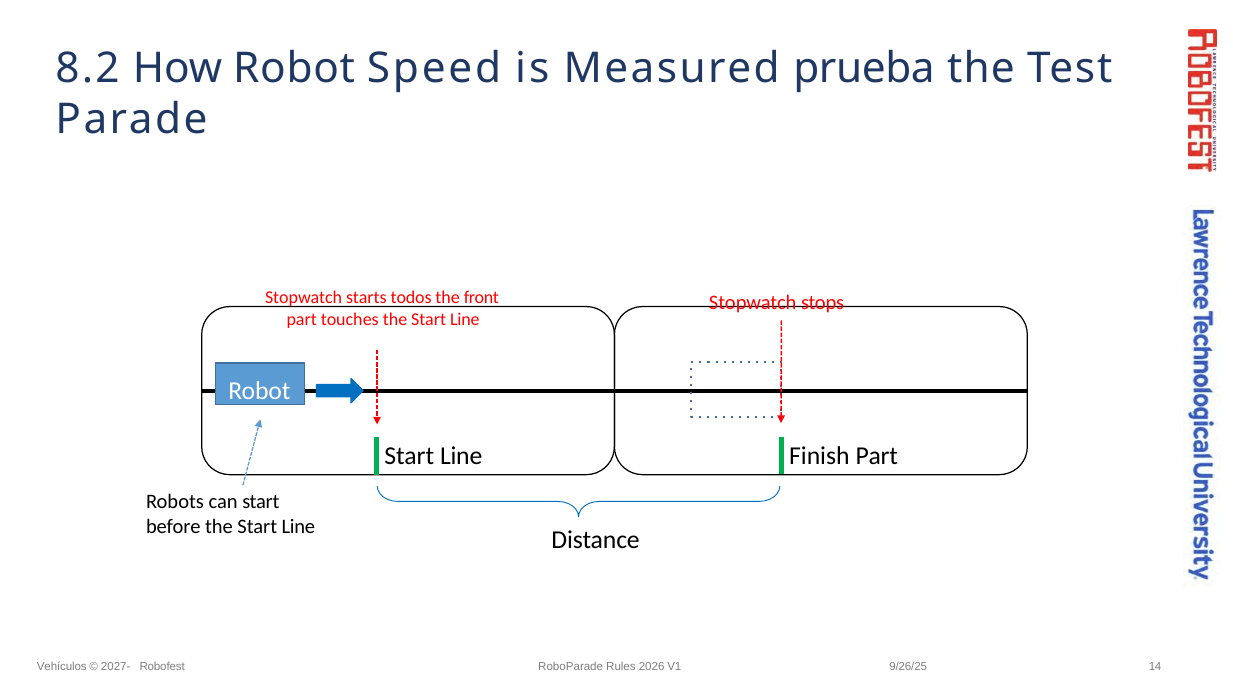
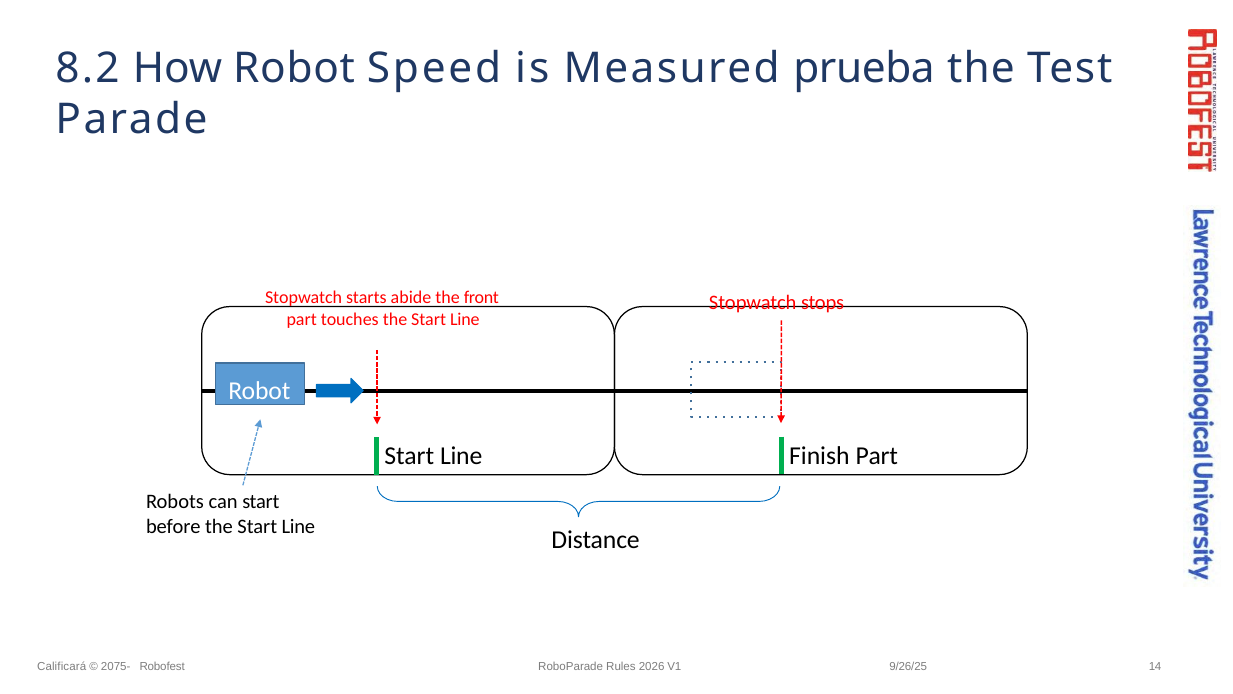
todos: todos -> abide (411, 298)
Vehículos: Vehículos -> Calificará (62, 667)
2027-: 2027- -> 2075- (116, 667)
